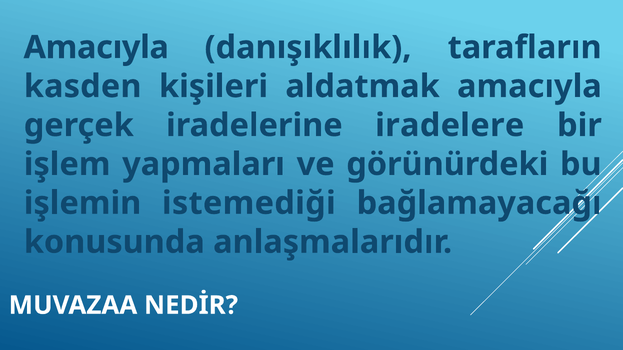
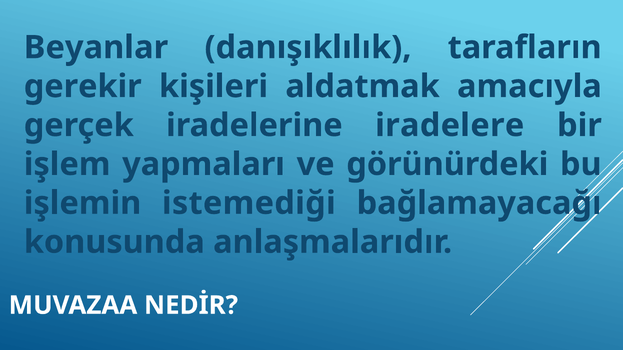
Amacıyla: Amacıyla -> Beyanlar (96, 48)
kasden: kasden -> gerekir (83, 87)
